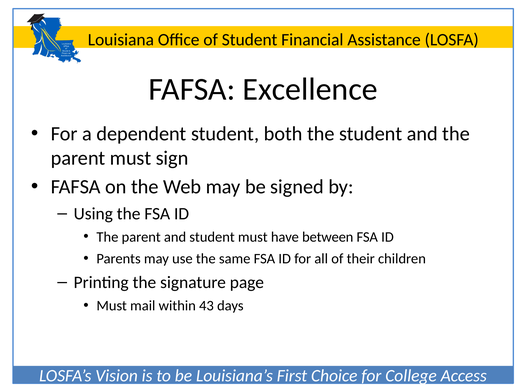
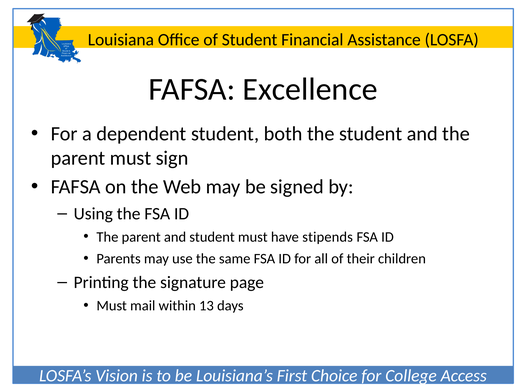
between: between -> stipends (328, 237)
43: 43 -> 13 (206, 305)
